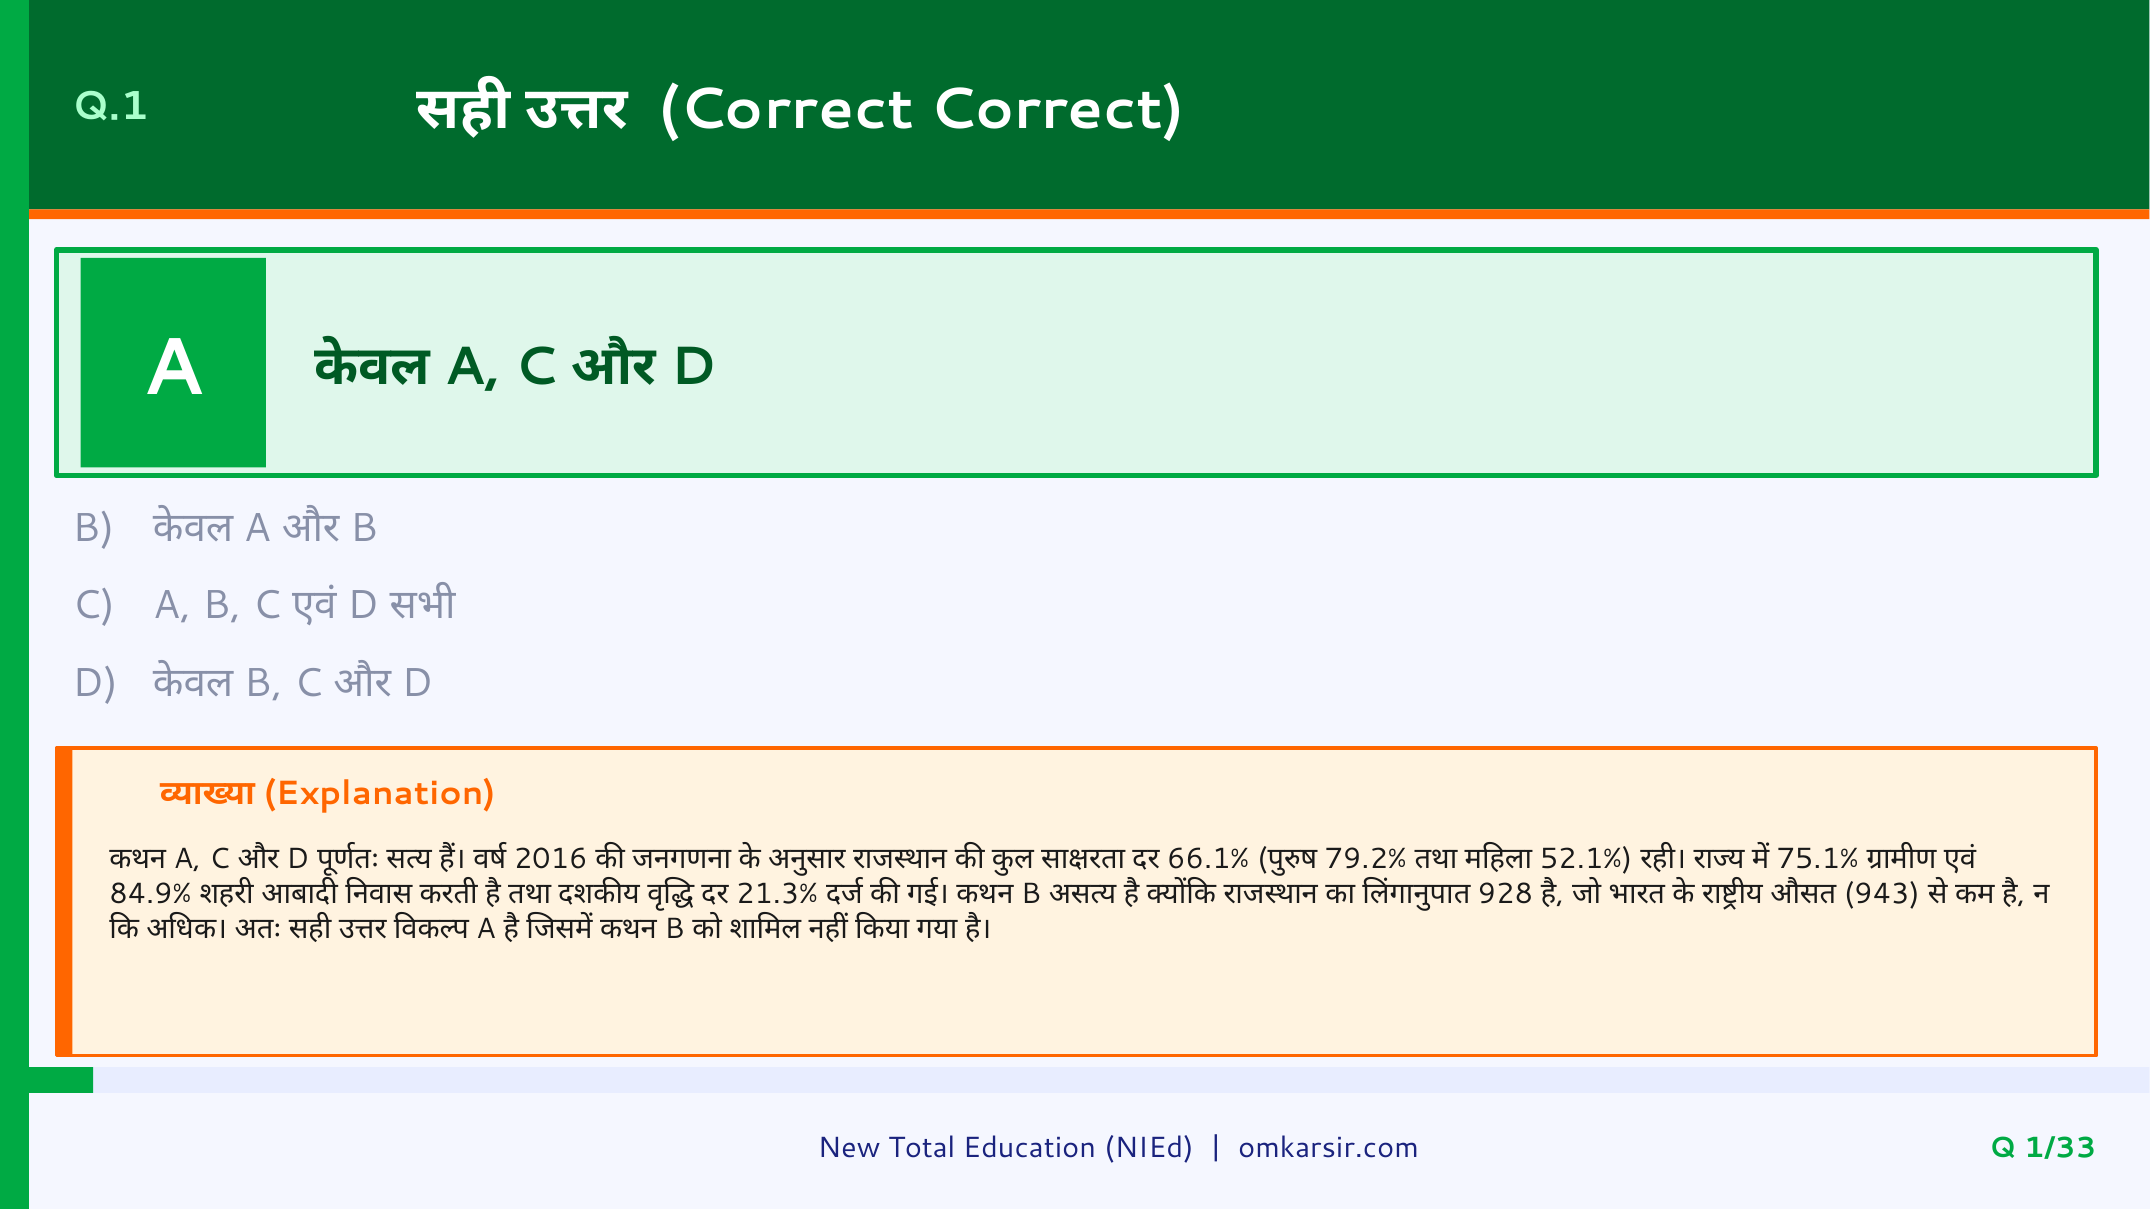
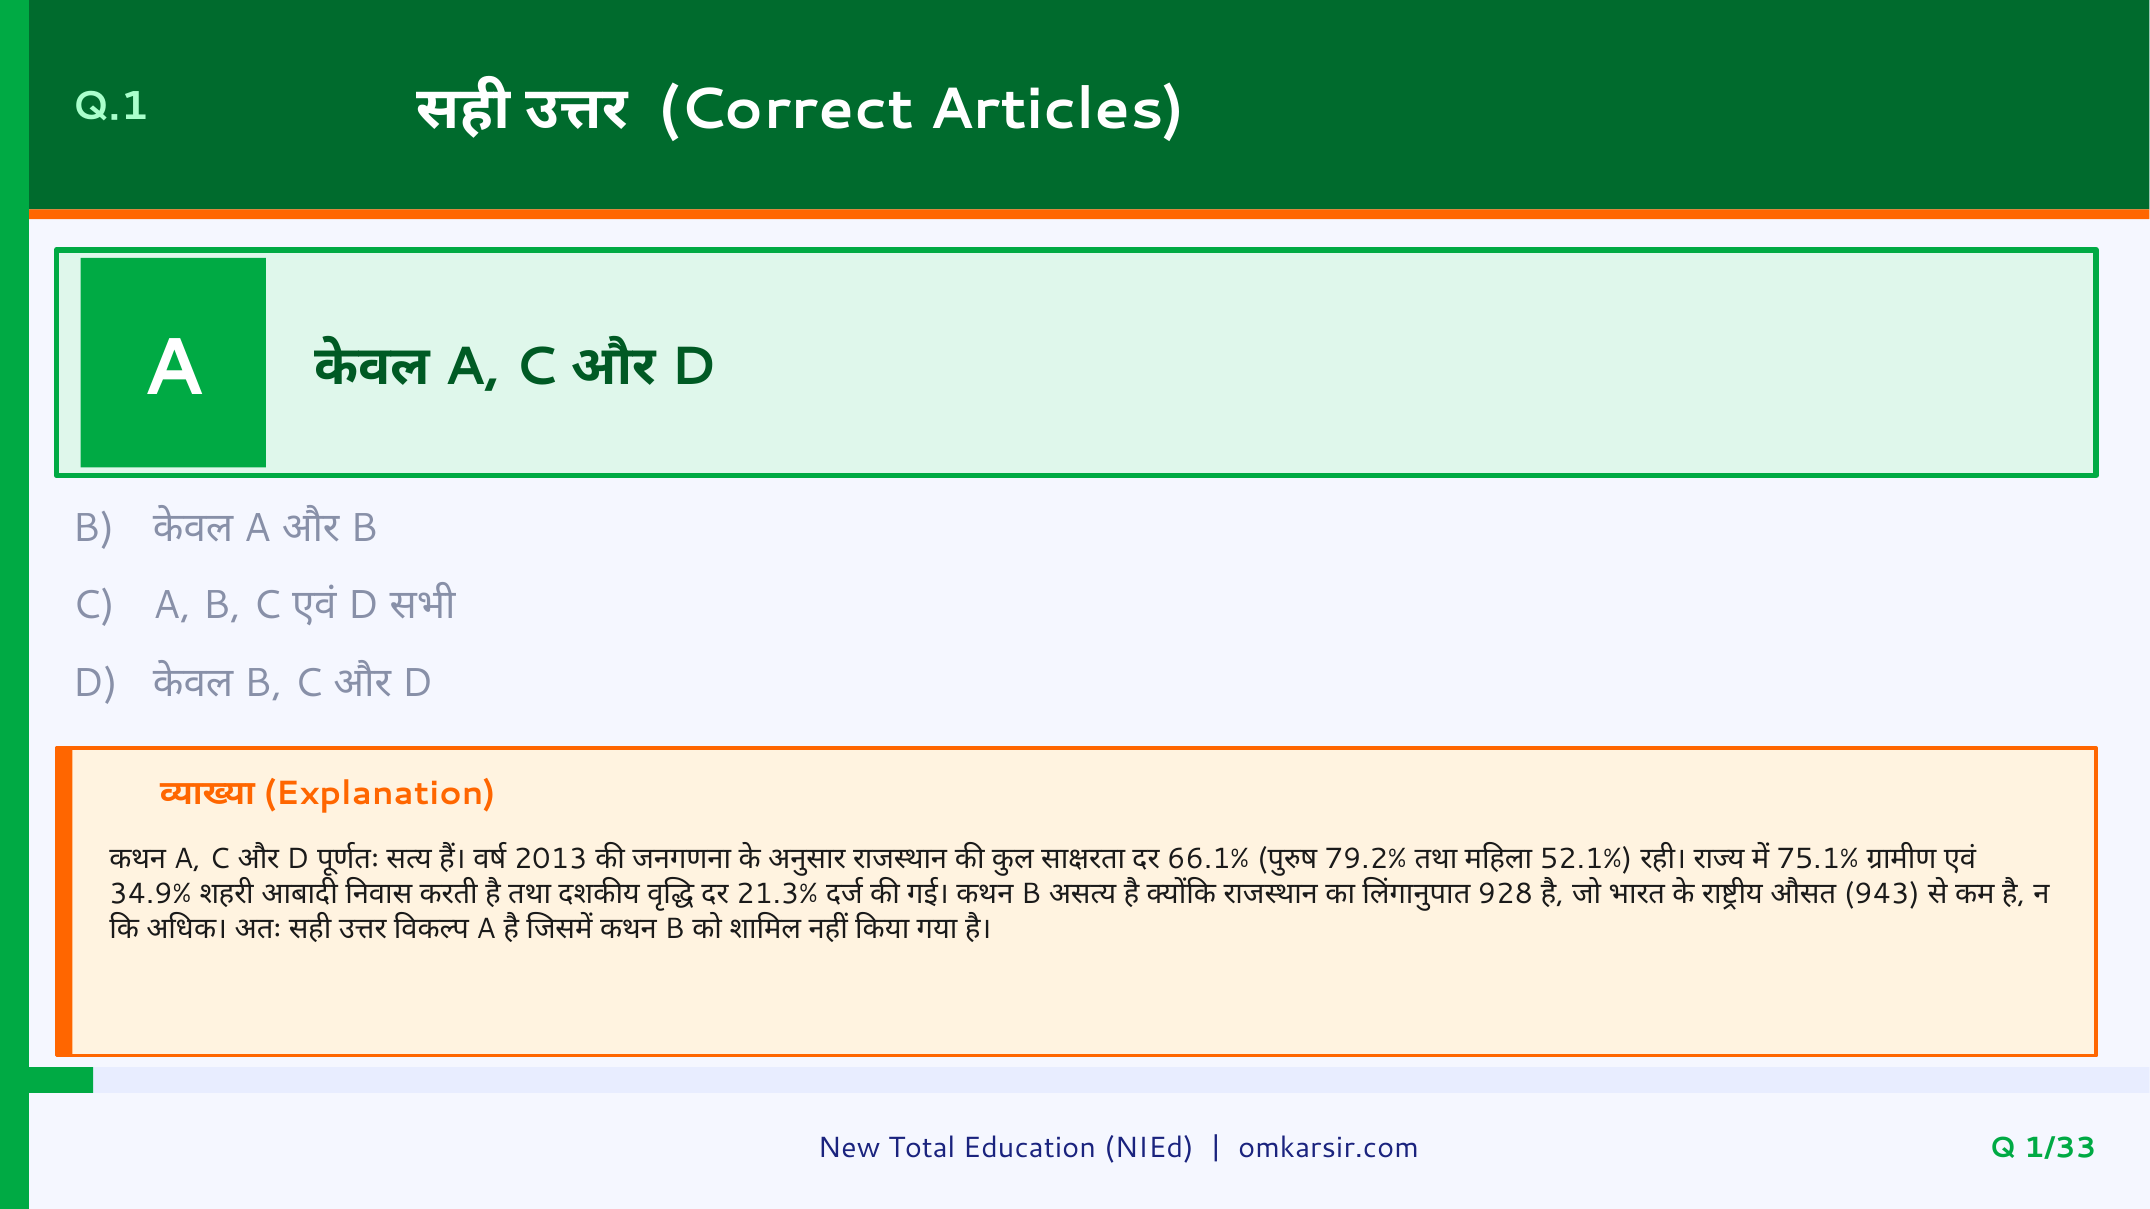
Correct Correct: Correct -> Articles (1057, 109)
2016: 2016 -> 2013 (551, 859)
84.9%: 84.9% -> 34.9% (150, 894)
